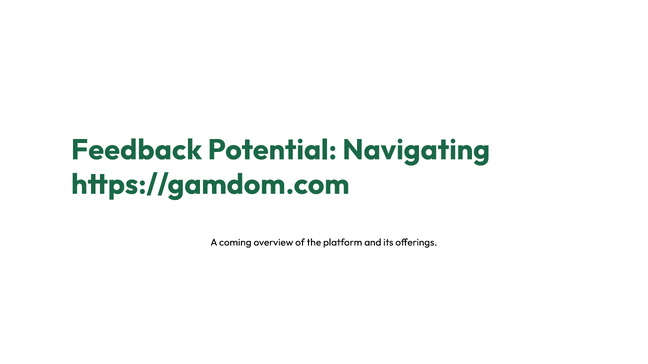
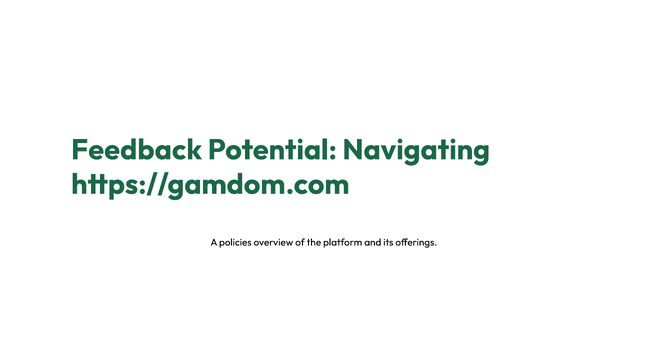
coming: coming -> policies (235, 243)
